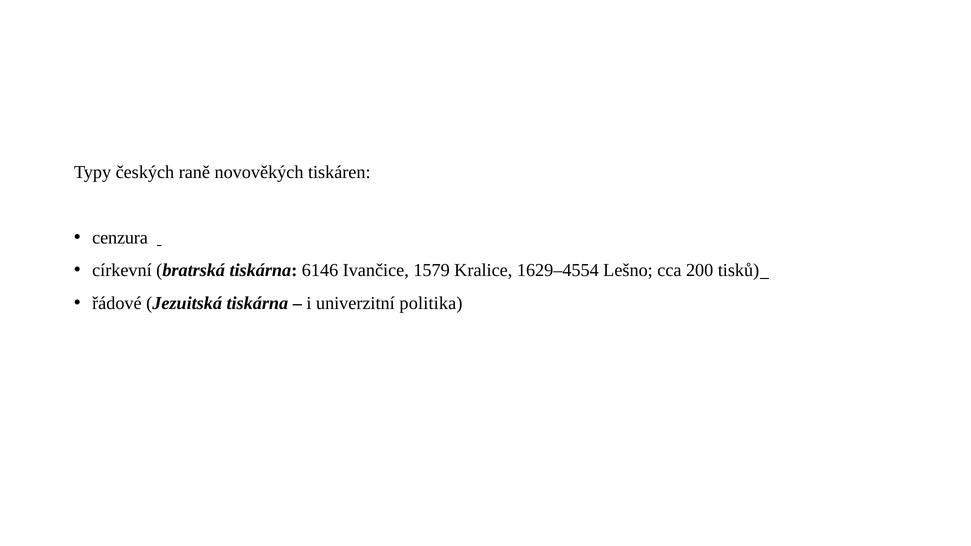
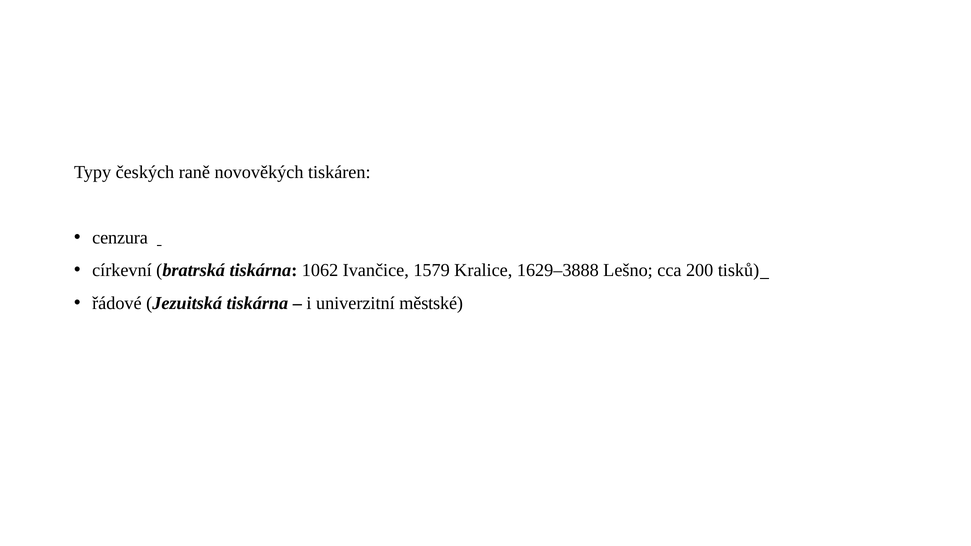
6146: 6146 -> 1062 (320, 270)
1629–4554: 1629–4554 -> 1629–3888 (558, 270)
politika: politika -> městské (431, 303)
